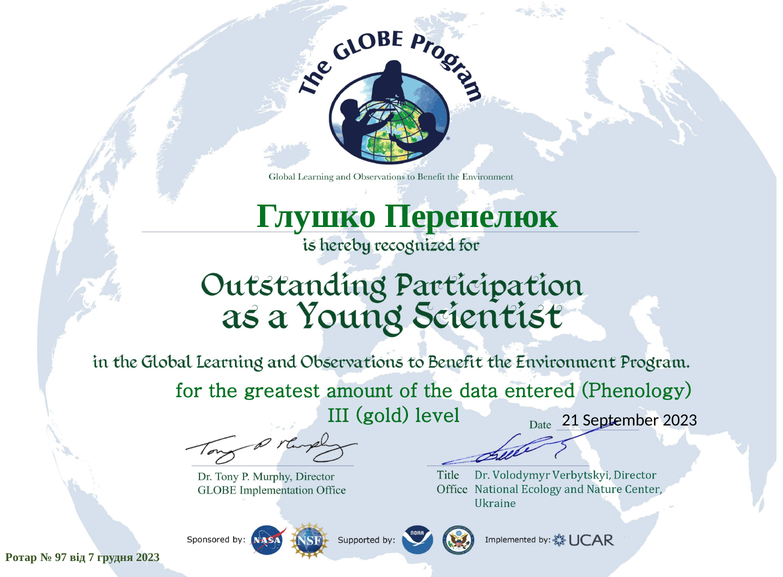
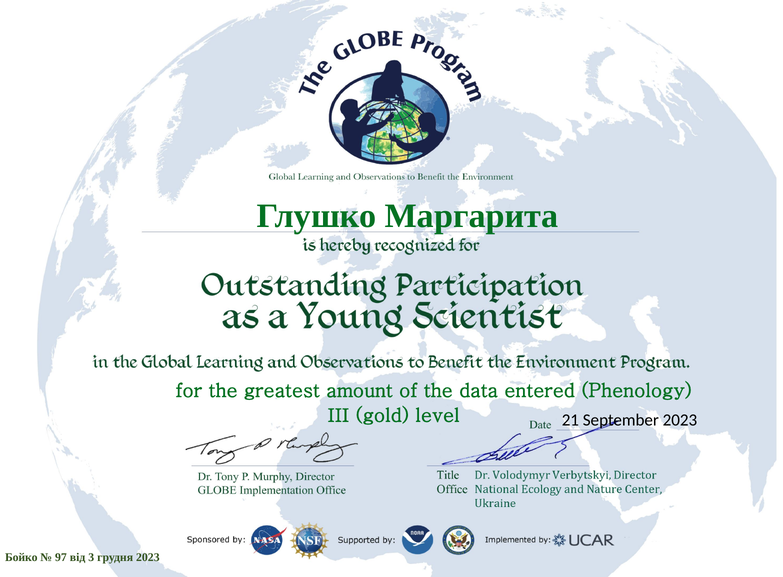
Перепелюк: Перепелюк -> Маргарита (472, 216)
Ротар: Ротар -> Бойко (21, 557)
7: 7 -> 3 (91, 557)
